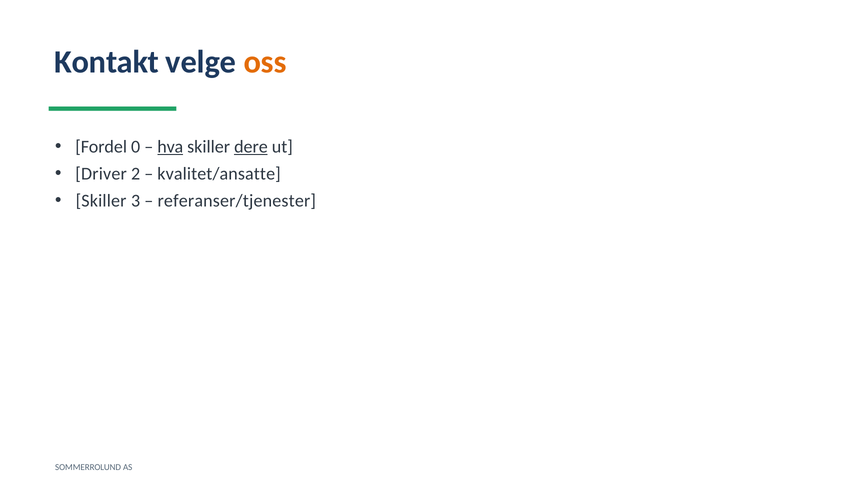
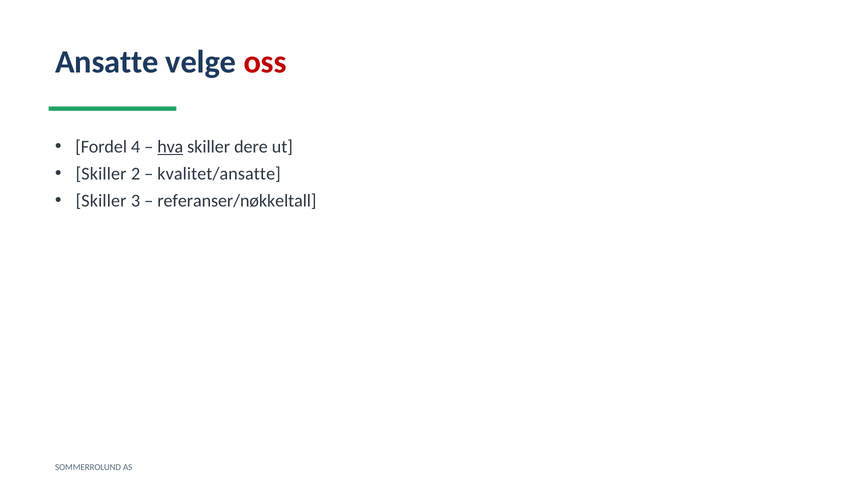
Kontakt: Kontakt -> Ansatte (107, 62)
oss colour: orange -> red (265, 62)
0: 0 -> 4 (136, 147)
dere underline: present -> none (251, 147)
Driver: Driver -> Skiller (101, 174)
referanser/tjenester: referanser/tjenester -> referanser/nøkkeltall (237, 201)
